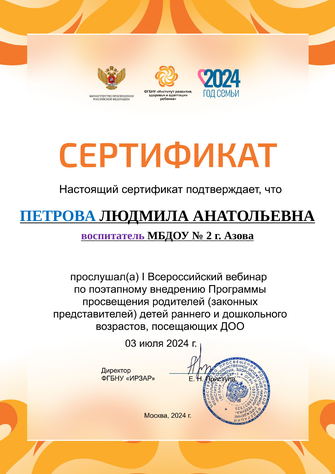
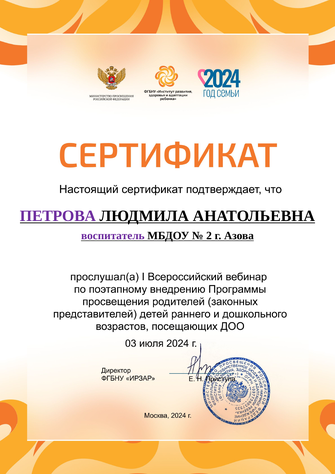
ПЕТРОВА colour: blue -> purple (58, 216)
